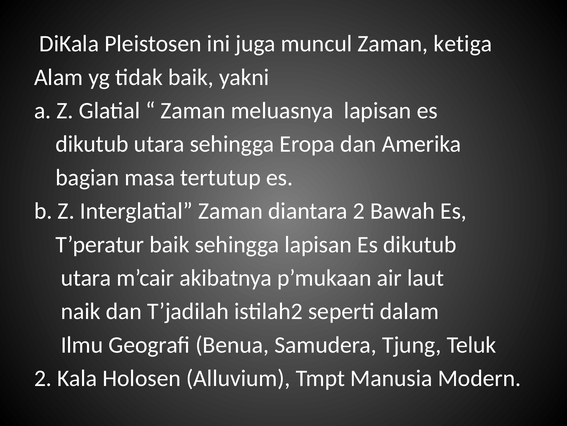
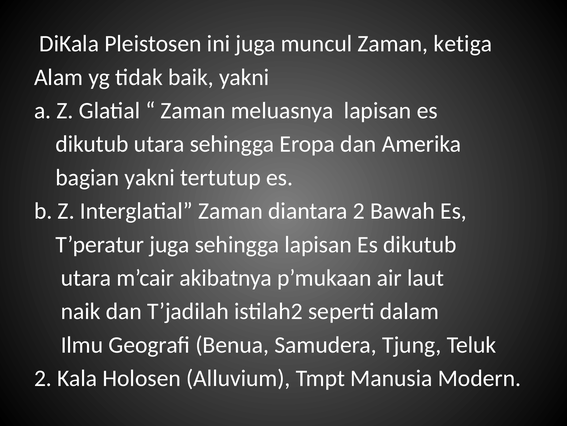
bagian masa: masa -> yakni (150, 177)
T’peratur baik: baik -> juga (170, 244)
